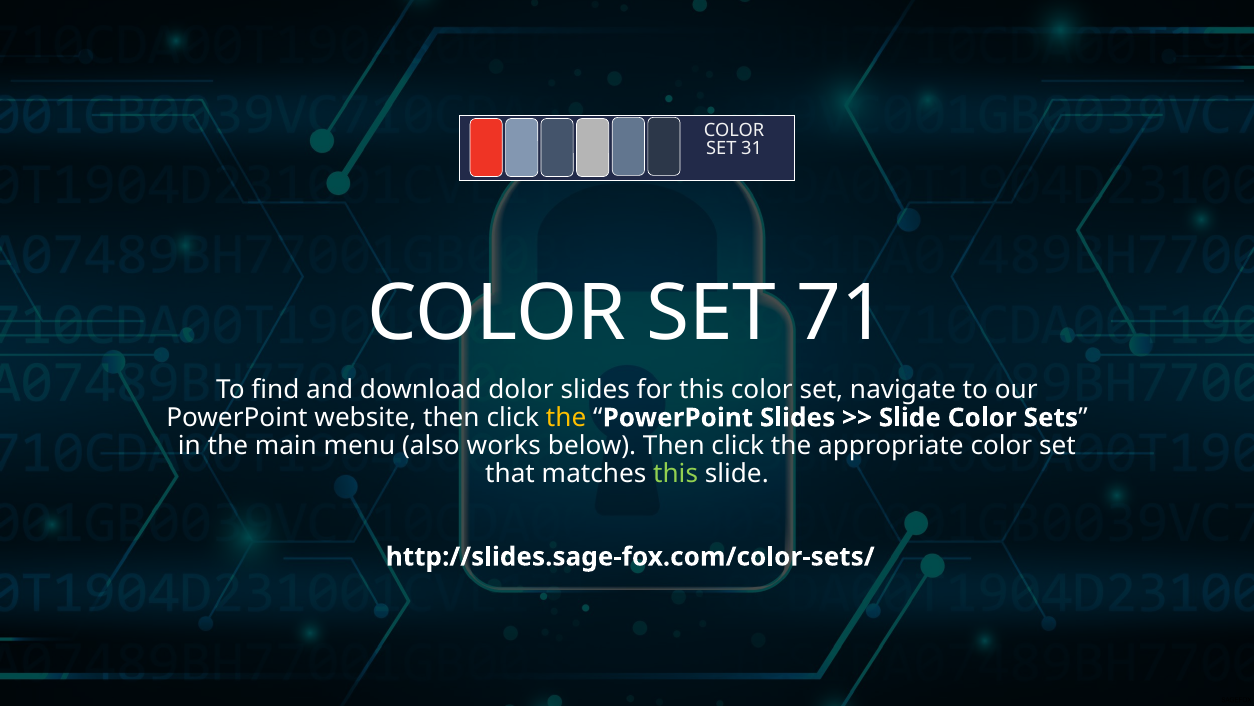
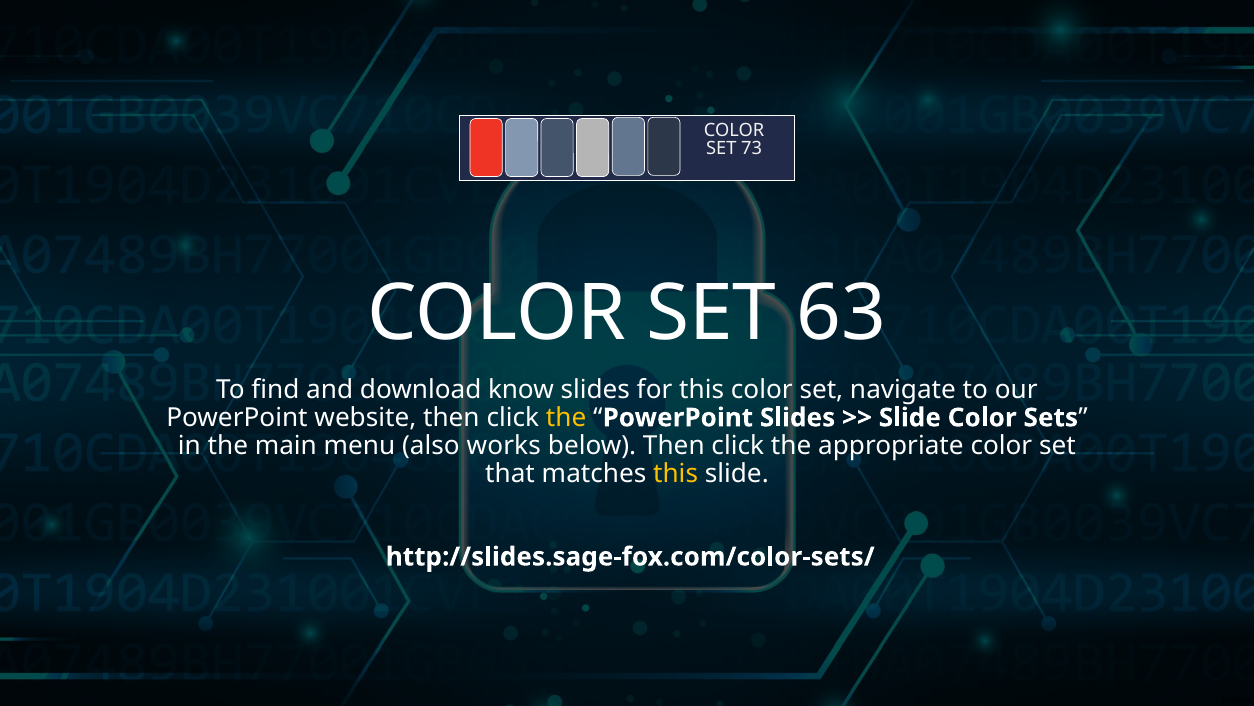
31: 31 -> 73 (752, 149)
71: 71 -> 63 (842, 313)
dolor: dolor -> know (521, 389)
this colour: light green -> yellow (676, 474)
